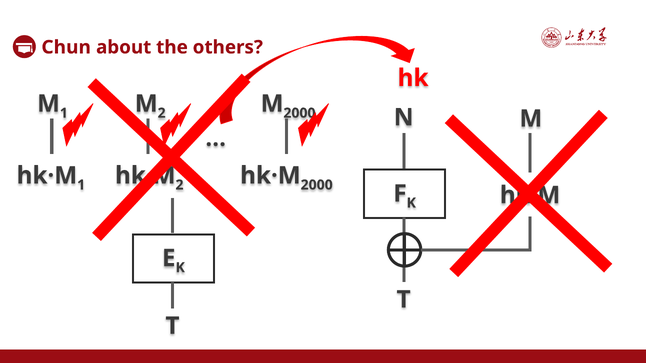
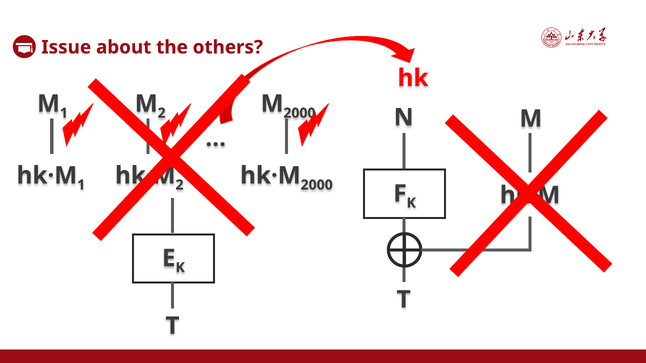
Chun: Chun -> Issue (66, 47)
